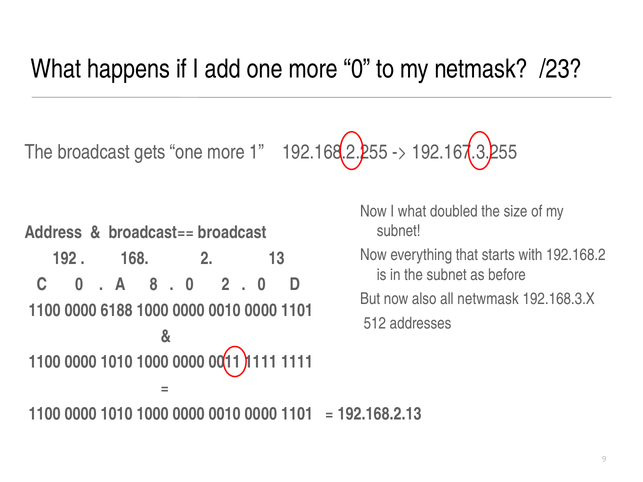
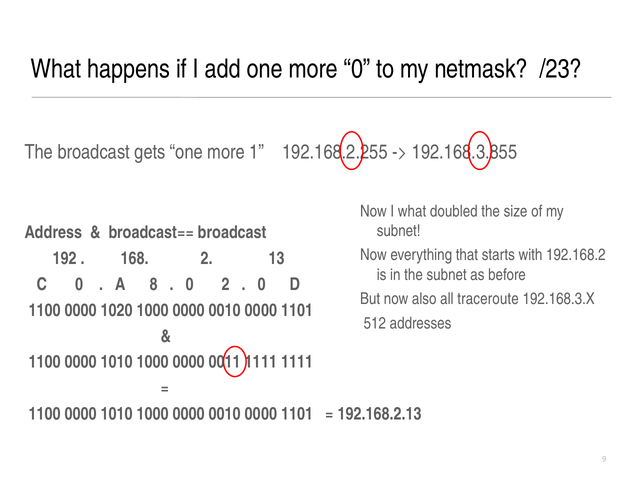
192.167.3.255: 192.167.3.255 -> 192.168.3.855 (465, 152)
netwmask: netwmask -> traceroute (488, 299)
6188: 6188 -> 1020 (117, 310)
